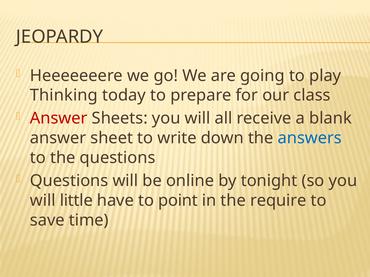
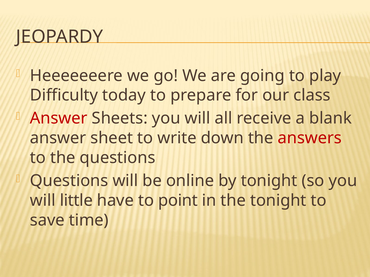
Thinking: Thinking -> Difficulty (64, 95)
answers colour: blue -> red (310, 138)
the require: require -> tonight (278, 201)
